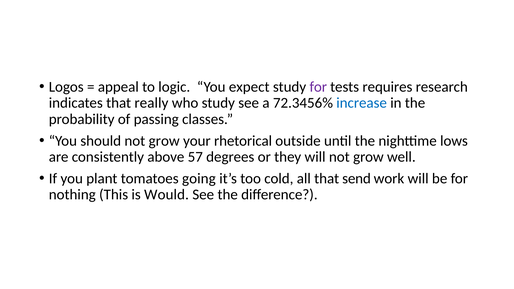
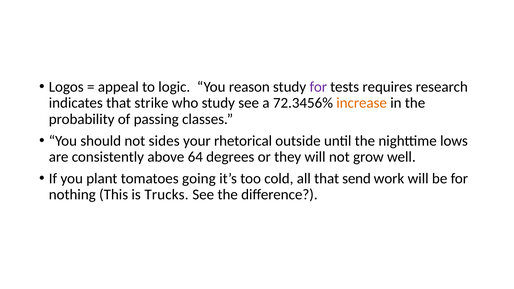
expect: expect -> reason (249, 87)
really: really -> strike (151, 103)
increase colour: blue -> orange (362, 103)
should not grow: grow -> sides (164, 141)
57: 57 -> 64 (195, 157)
Would: Would -> Trucks (166, 195)
